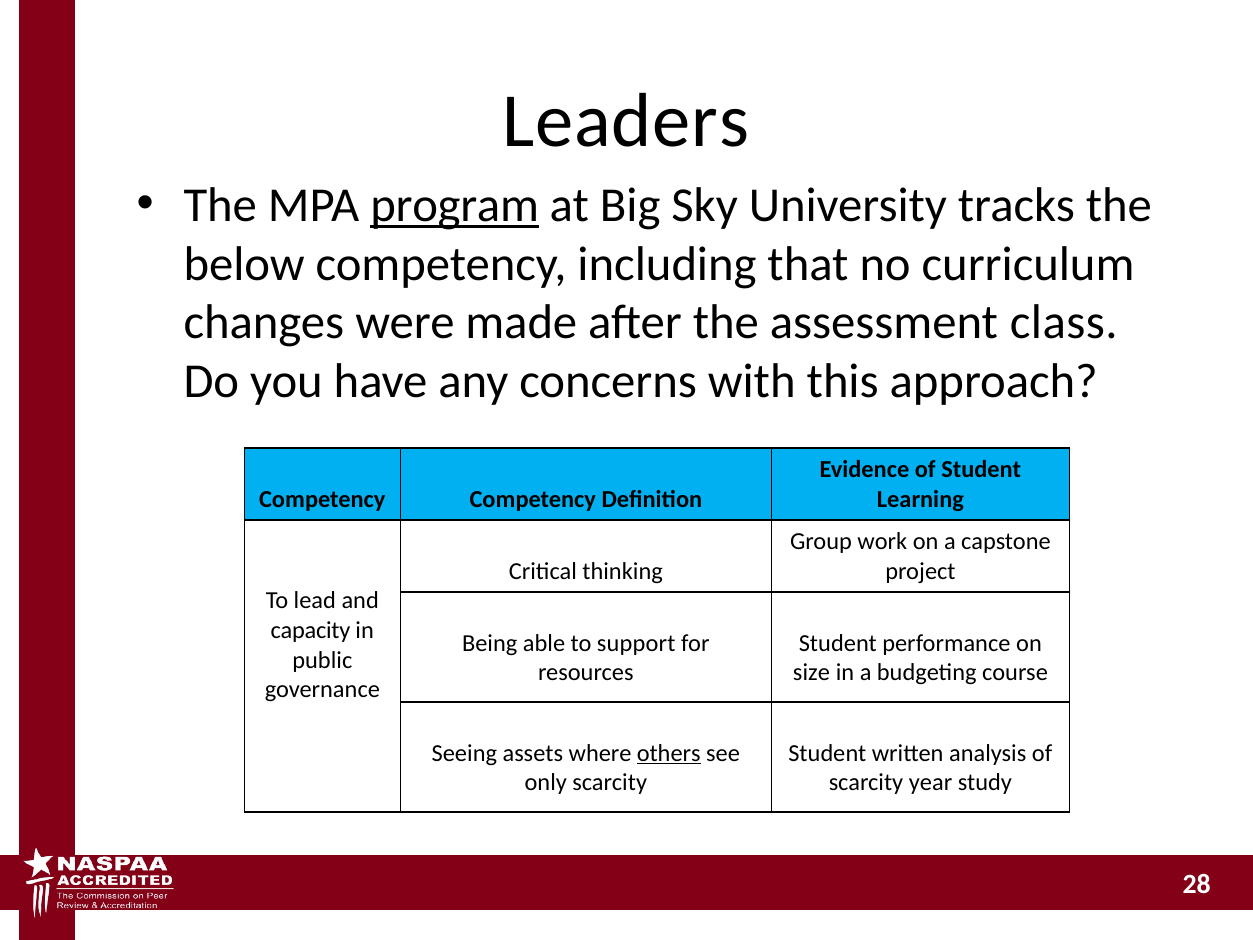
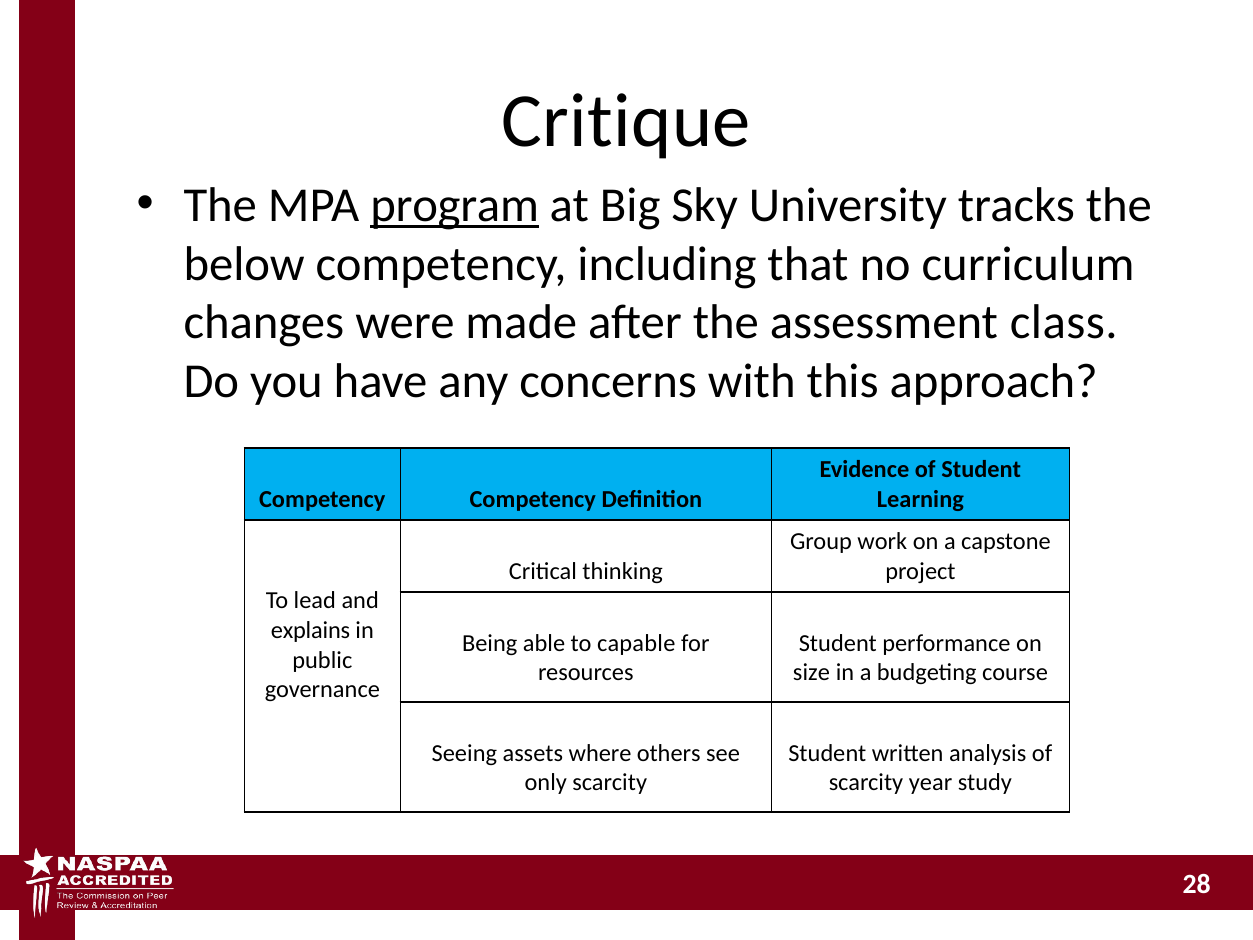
Leaders: Leaders -> Critique (626, 121)
capacity: capacity -> explains (310, 630)
support: support -> capable (636, 643)
others underline: present -> none (669, 753)
